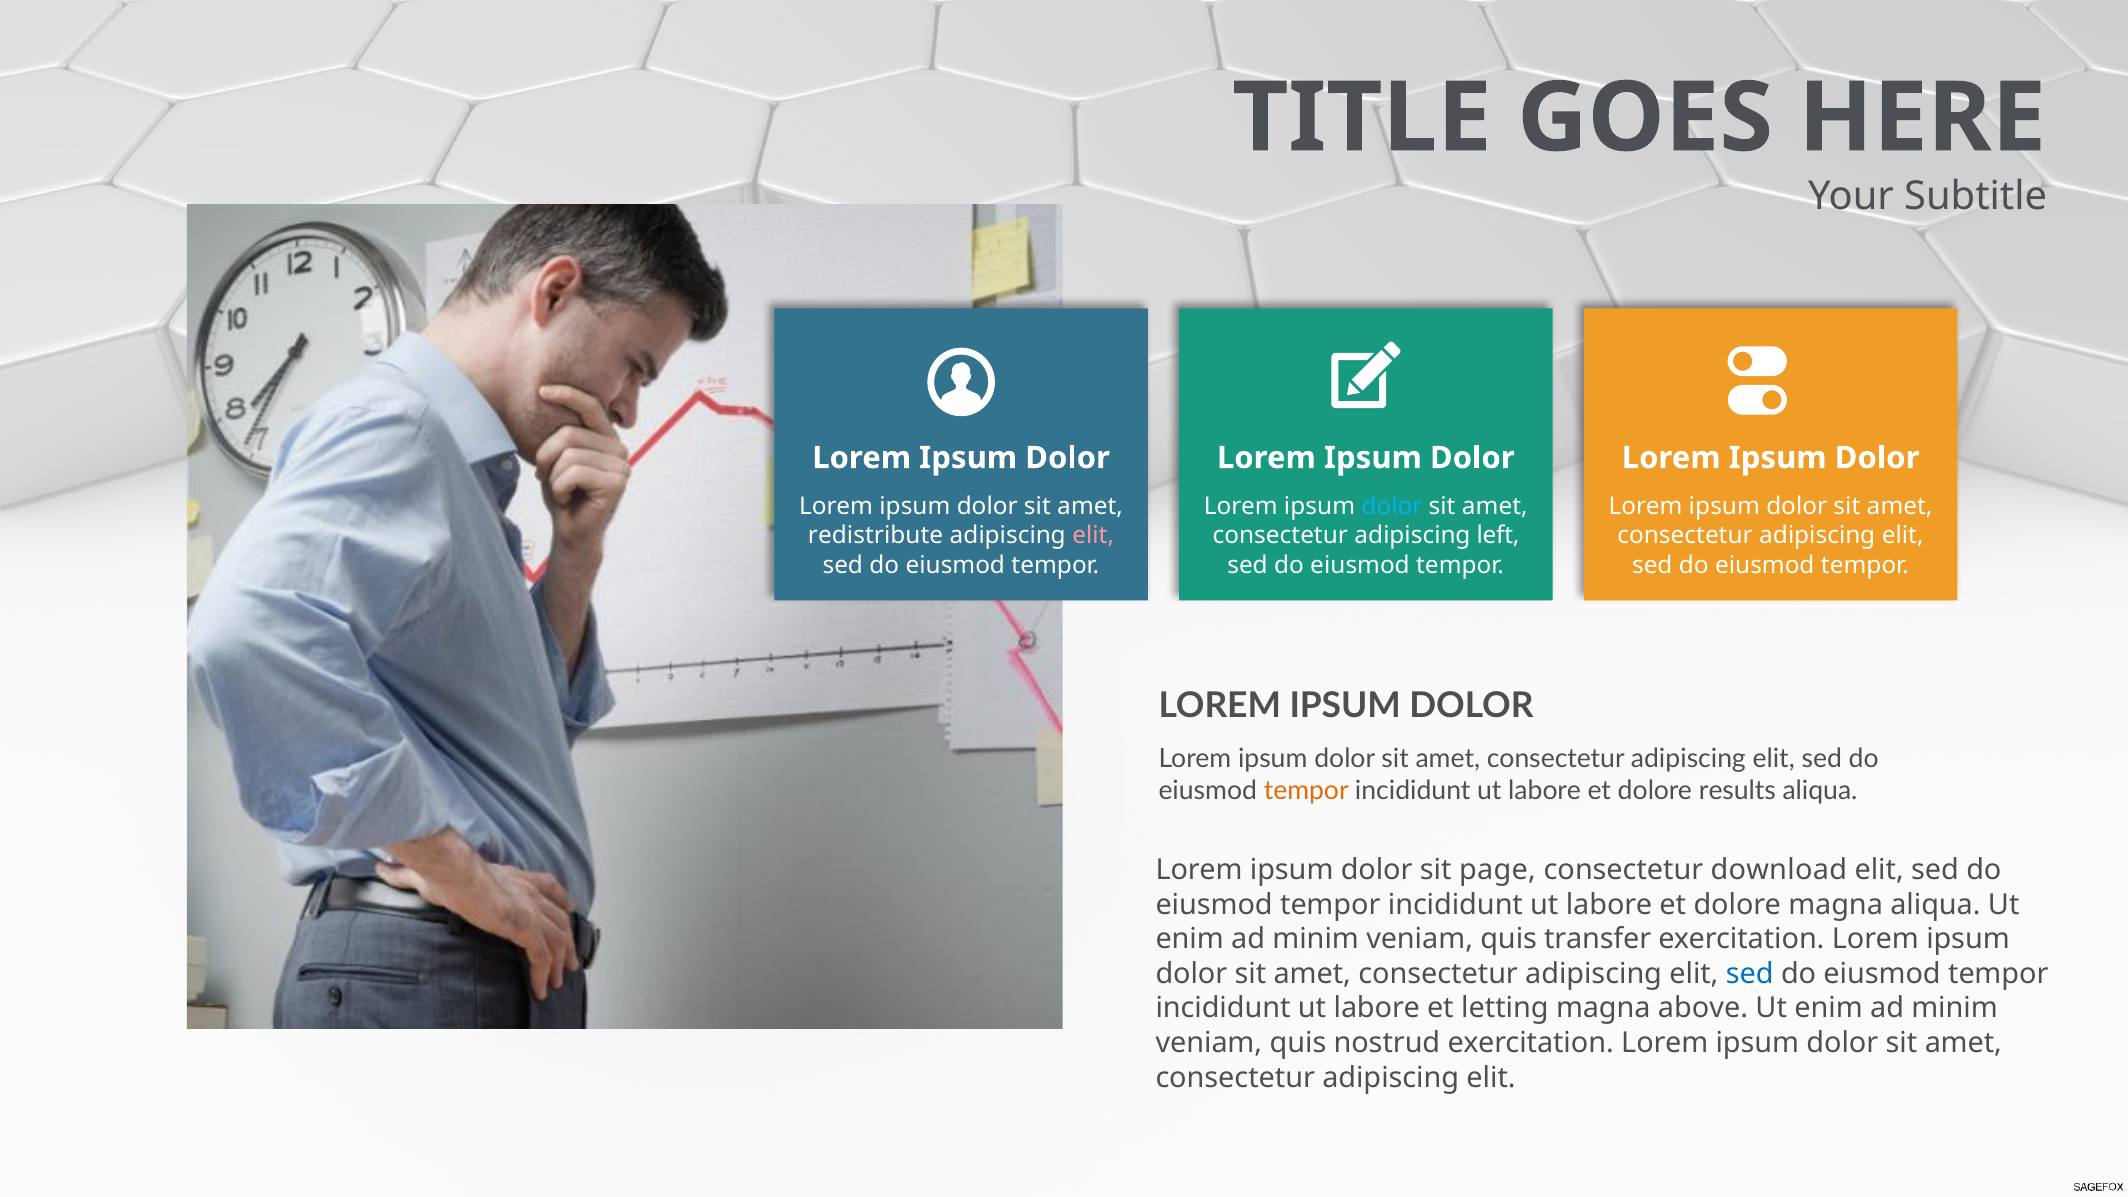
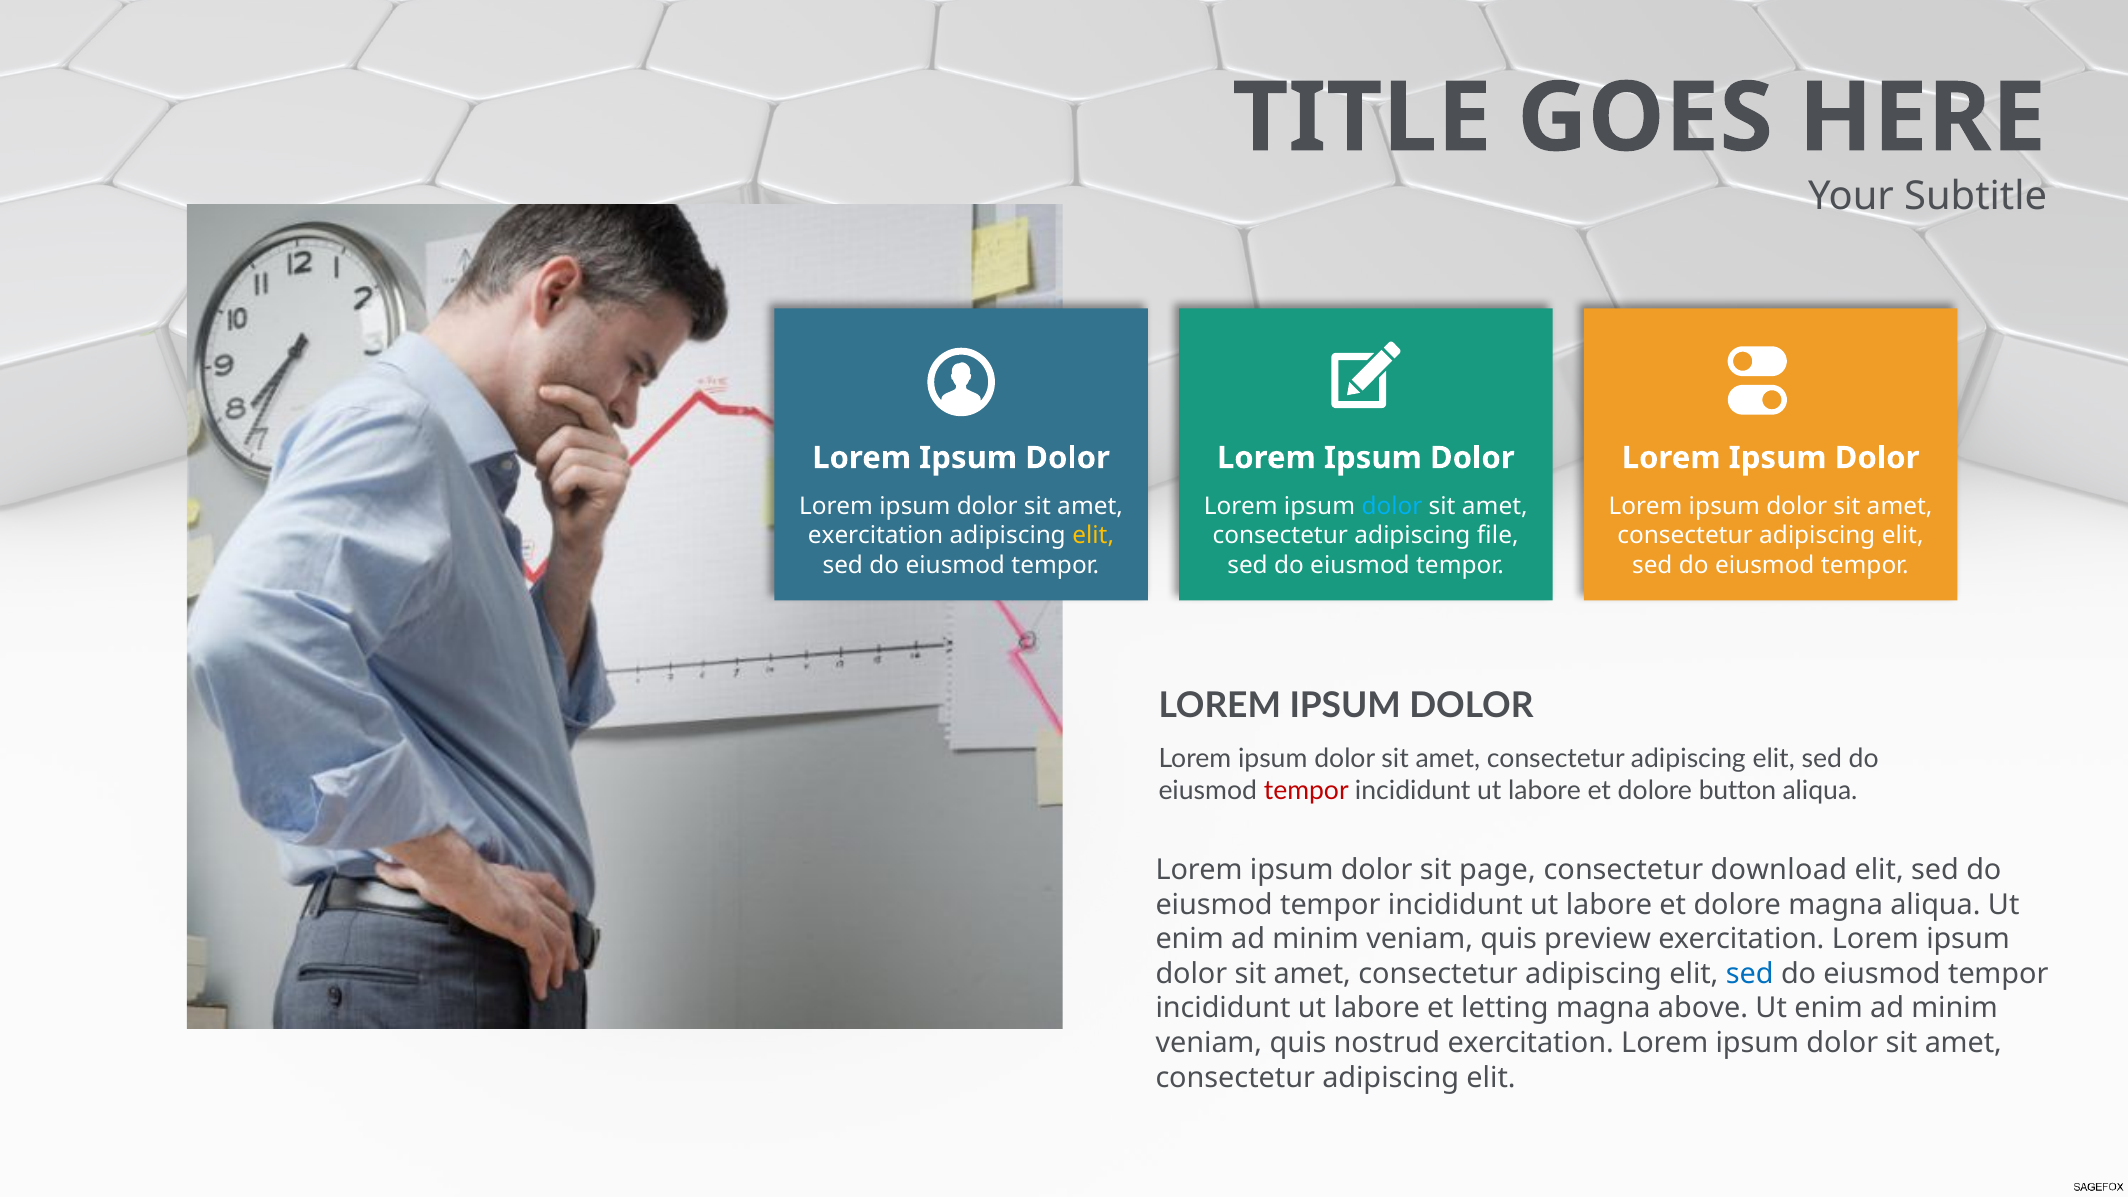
redistribute: redistribute -> exercitation (876, 536)
elit colour: pink -> yellow (1093, 536)
left: left -> file (1498, 536)
tempor colour: orange -> red (1306, 791)
results: results -> button (1737, 791)
transfer: transfer -> preview (1598, 939)
